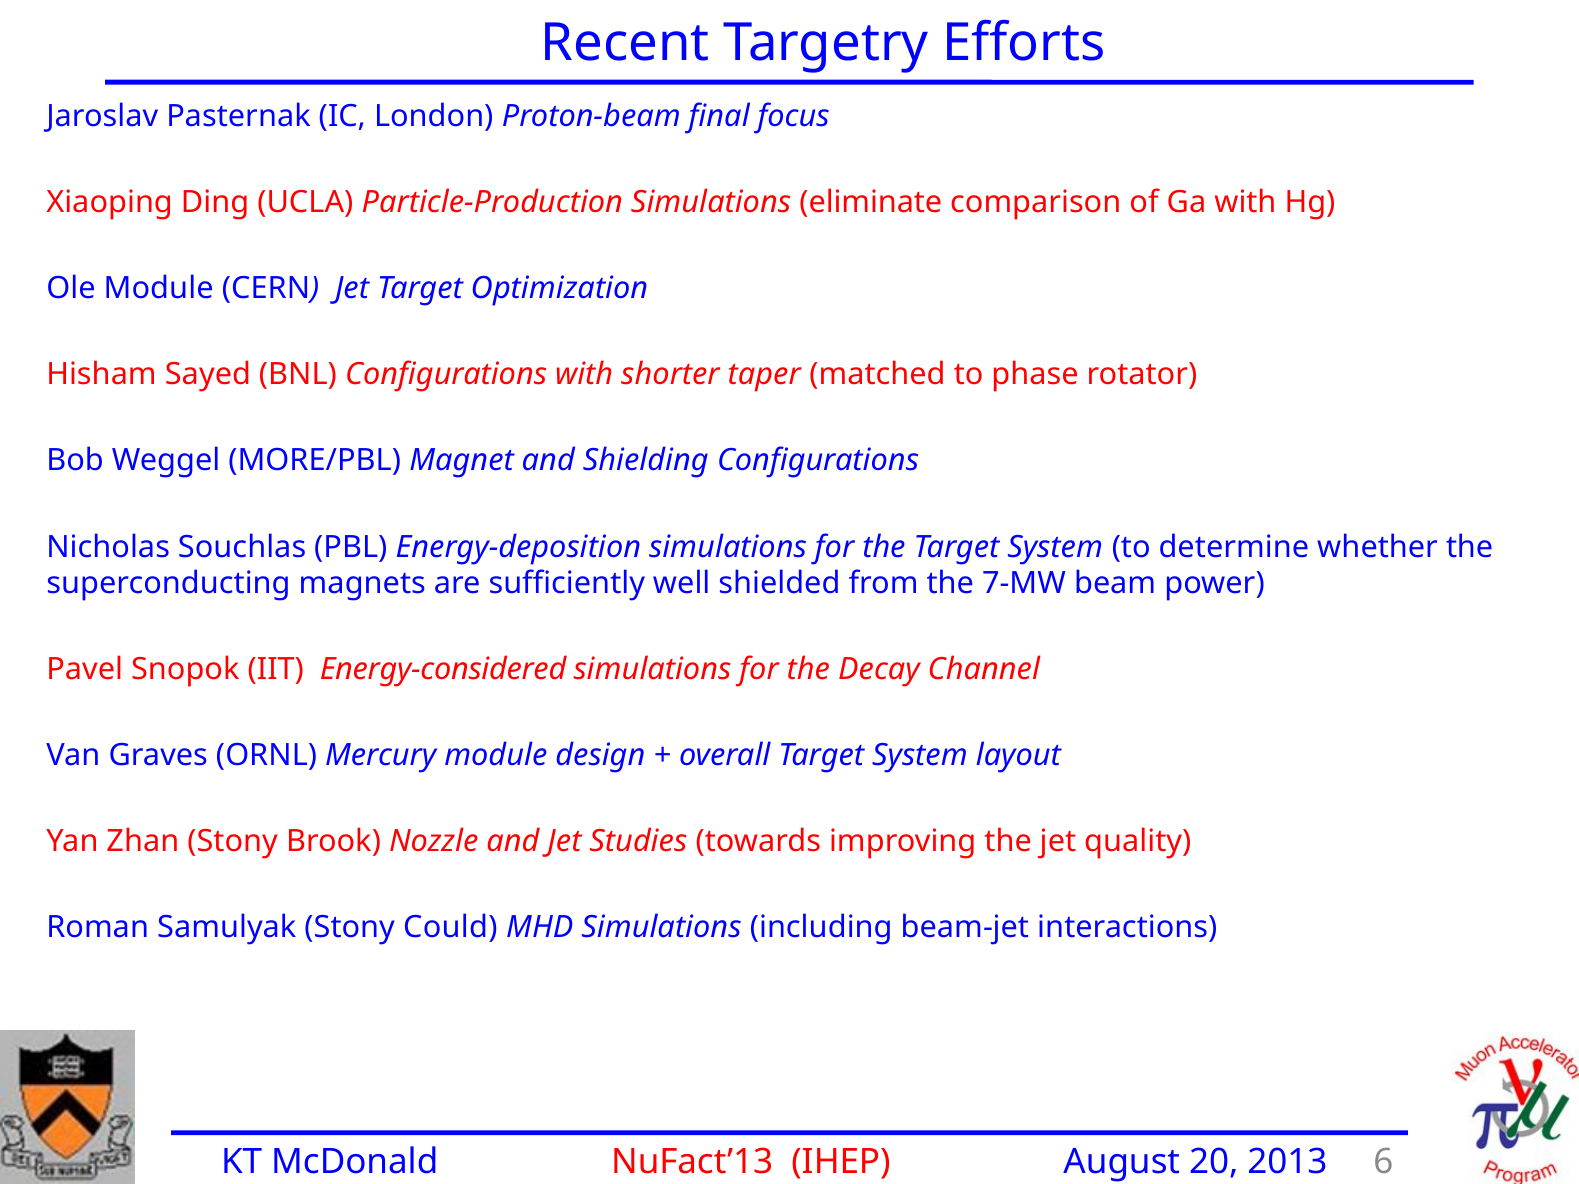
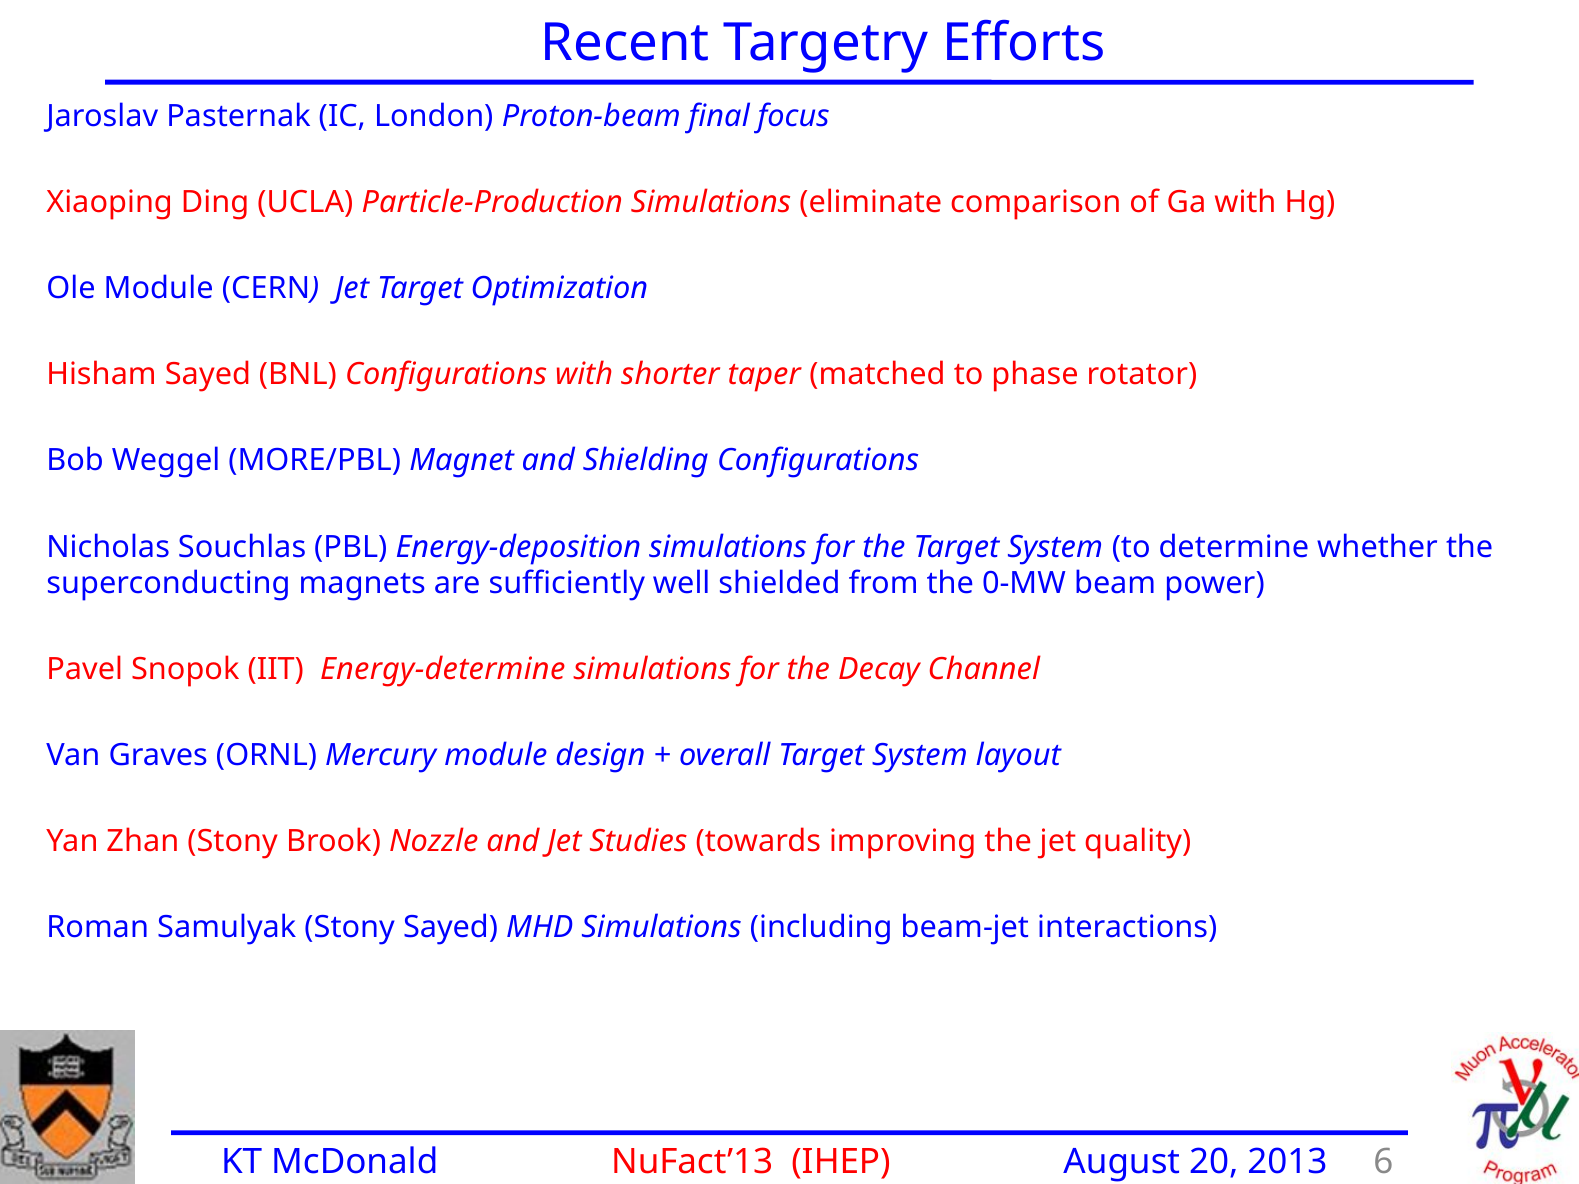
7-MW: 7-MW -> 0-MW (1024, 584)
Energy-considered: Energy-considered -> Energy-determine (443, 670)
Stony Could: Could -> Sayed (451, 928)
